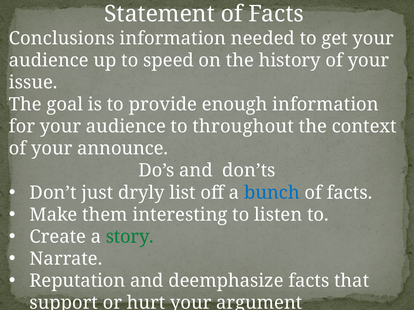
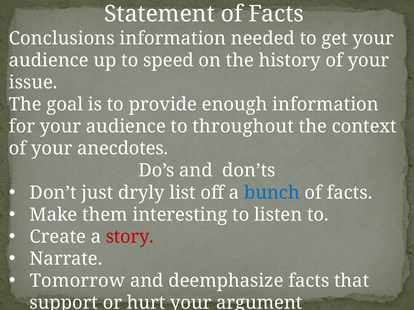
announce: announce -> anecdotes (123, 149)
story colour: green -> red (130, 237)
Reputation: Reputation -> Tomorrow (77, 281)
